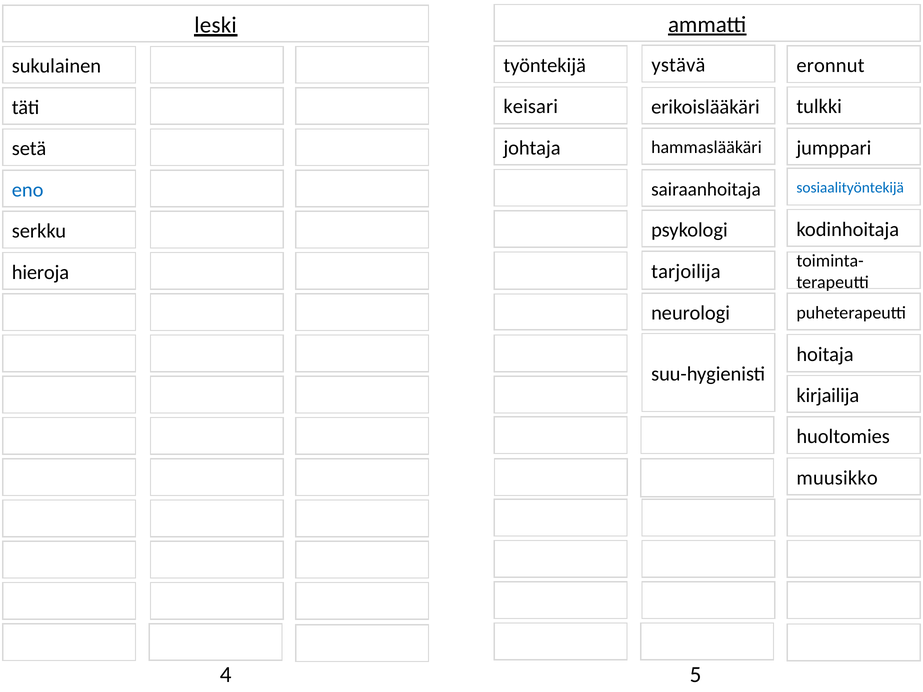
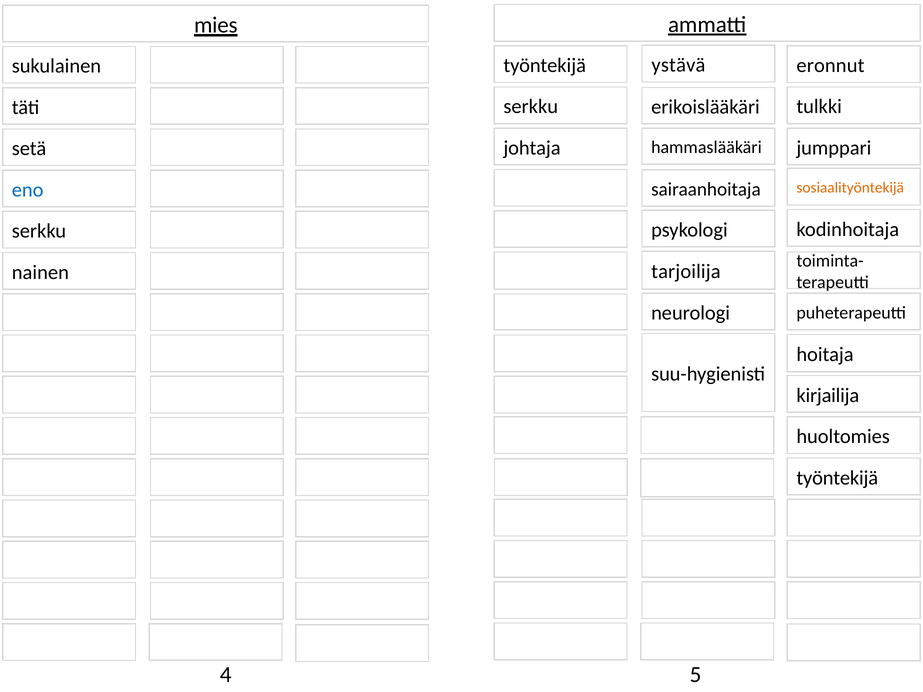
leski: leski -> mies (216, 25)
keisari: keisari -> serkku (531, 107)
sosiaalityöntekijä colour: blue -> orange (850, 188)
hieroja: hieroja -> nainen (40, 272)
muusikko: muusikko -> työntekijä (837, 478)
